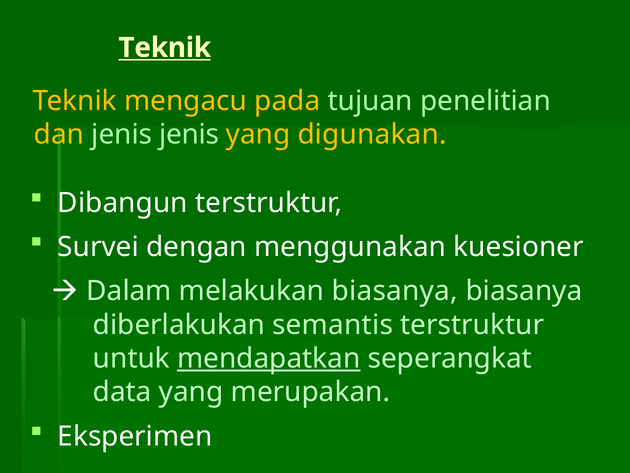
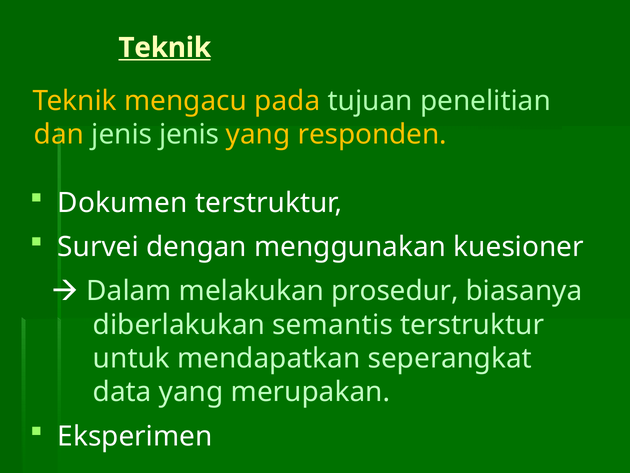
digunakan: digunakan -> responden (372, 134)
Dibangun: Dibangun -> Dokumen (123, 203)
melakukan biasanya: biasanya -> prosedur (395, 291)
mendapatkan underline: present -> none (269, 358)
